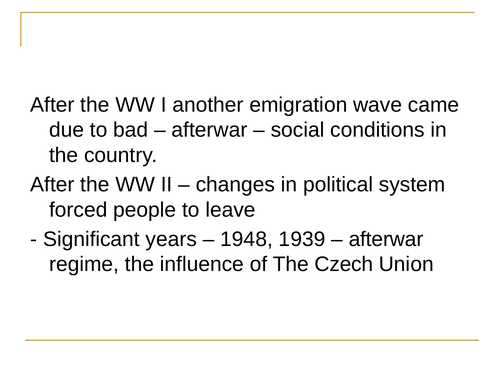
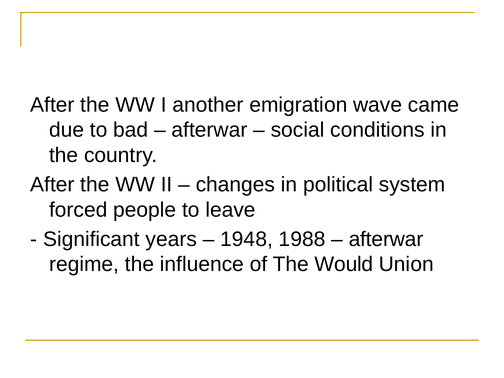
1939: 1939 -> 1988 (302, 239)
Czech: Czech -> Would (344, 264)
